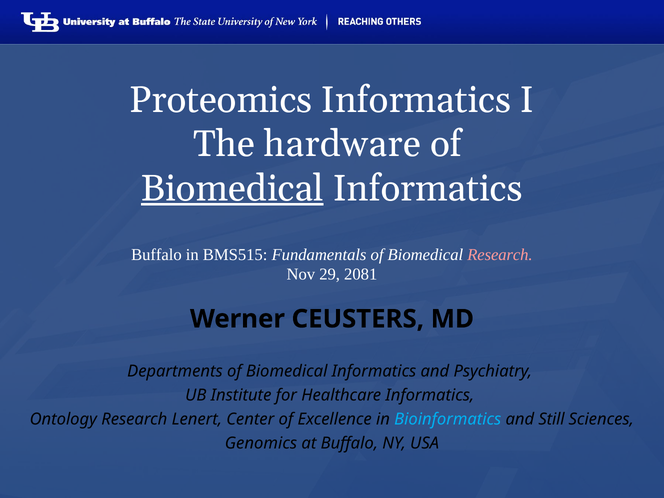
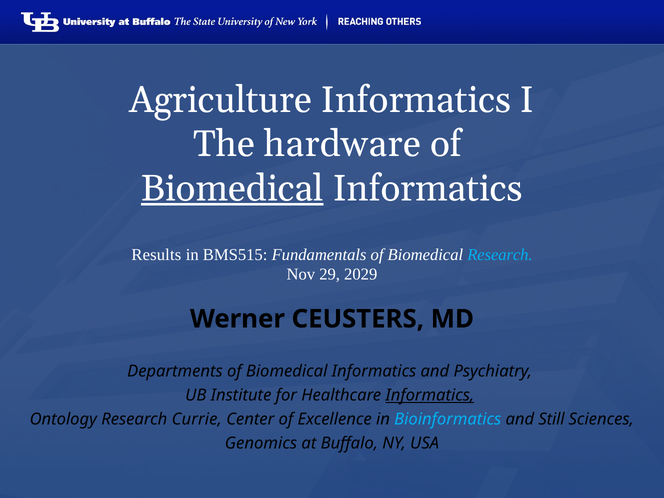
Proteomics: Proteomics -> Agriculture (221, 100)
Buffalo: Buffalo -> Results (156, 255)
Research colour: pink -> light blue (500, 255)
2081: 2081 -> 2029 (361, 274)
Informatics underline: none -> present (430, 395)
Lenert: Lenert -> Currie (197, 419)
